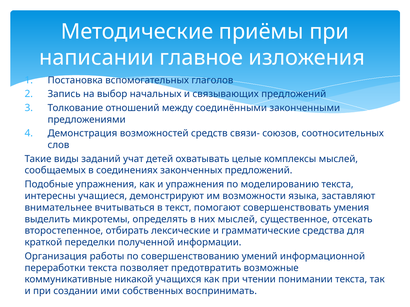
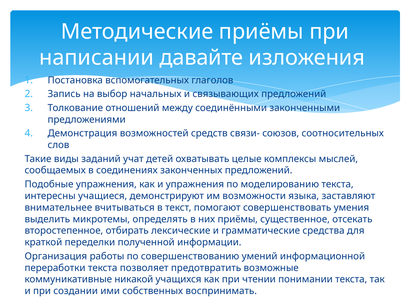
главное: главное -> давайте (201, 58)
них мыслей: мыслей -> приёмы (238, 220)
